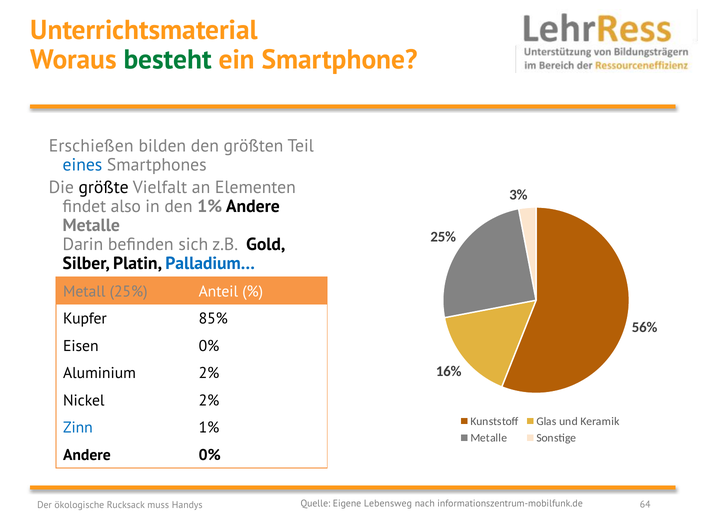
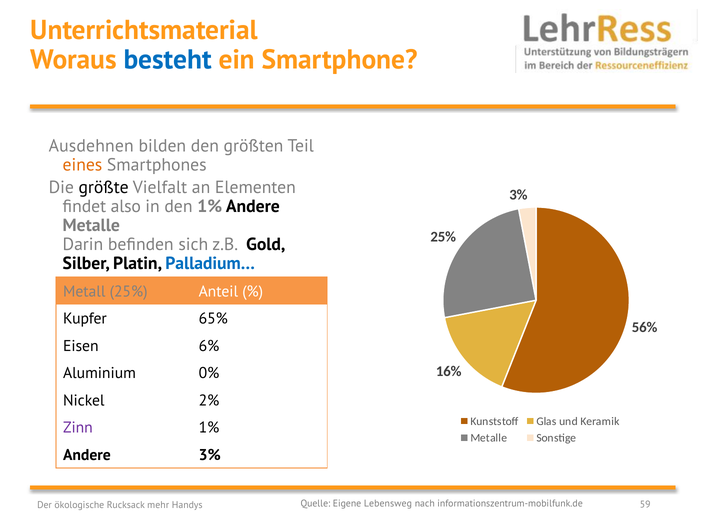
besteht colour: green -> blue (168, 60)
Erschießen: Erschießen -> Ausdehnen (91, 146)
eines colour: blue -> orange (82, 165)
85%: 85% -> 65% (213, 319)
Eisen 0%: 0% -> 6% (209, 346)
Aluminium 2%: 2% -> 0% (209, 374)
Zinn colour: blue -> purple (78, 428)
Andere 0%: 0% -> 3% (210, 455)
muss: muss -> mehr (158, 506)
64: 64 -> 59 (645, 505)
